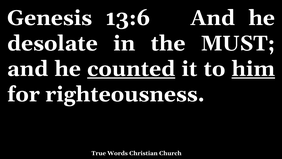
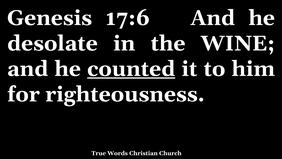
13:6: 13:6 -> 17:6 (128, 18)
MUST: MUST -> WINE (238, 43)
him underline: present -> none (253, 69)
